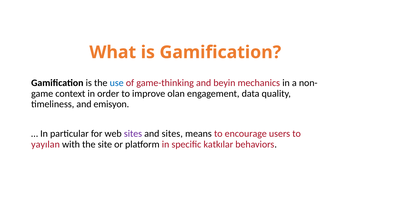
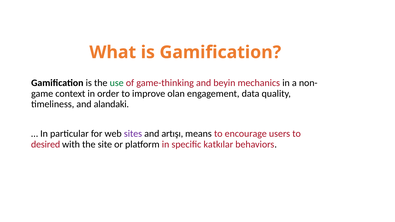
use colour: blue -> green (117, 83)
emisyon: emisyon -> alandaki (111, 104)
and sites: sites -> artışı (172, 134)
yayılan: yayılan -> desired (46, 144)
